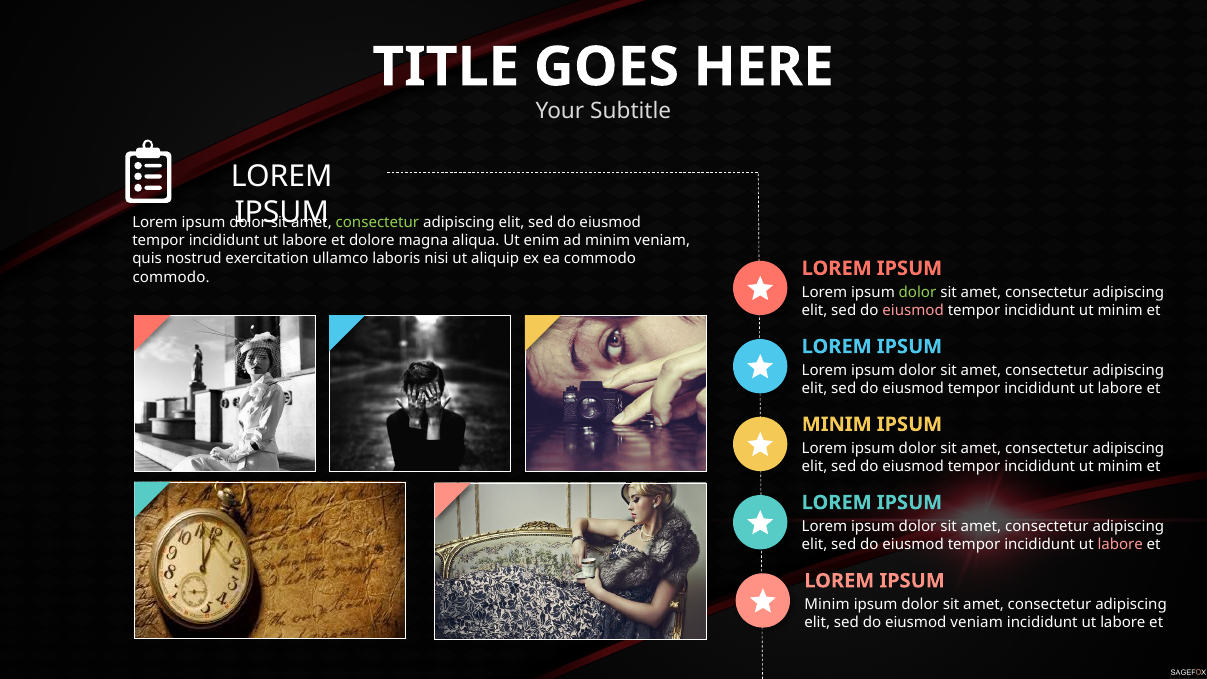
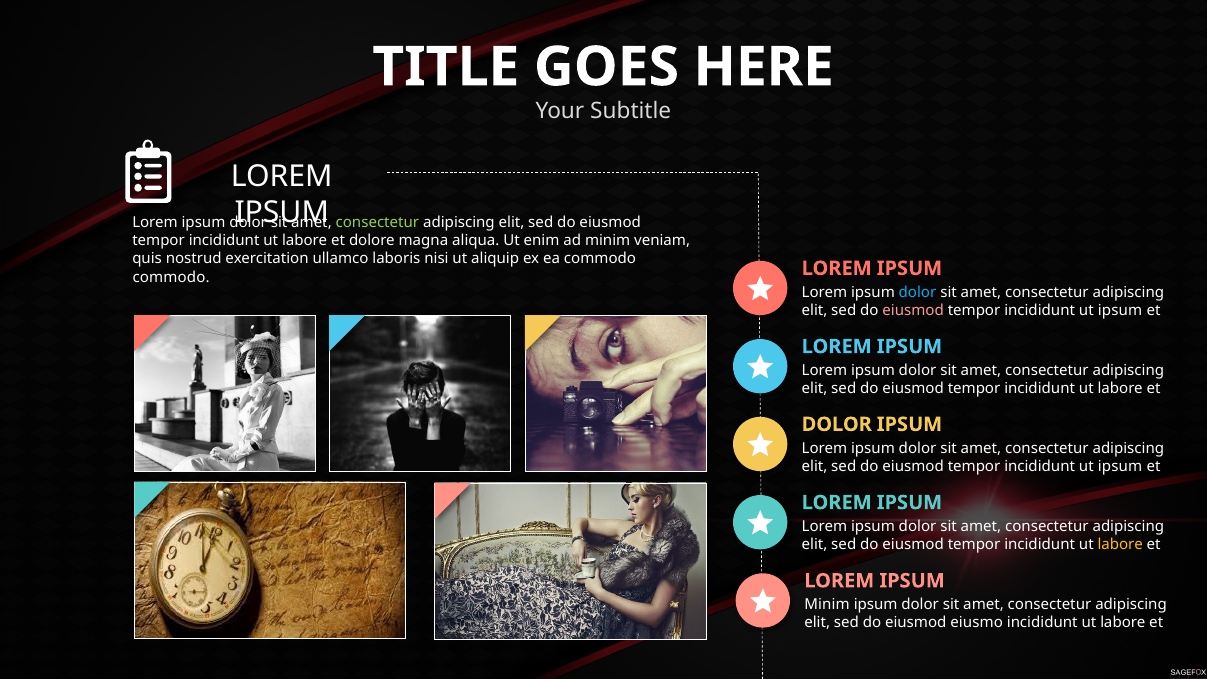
dolor colour: light green -> light blue (917, 292)
minim: minim -> ipsum (1120, 310)
MINIM: MINIM -> DOLOR (837, 424)
minim: minim -> ipsum (1120, 466)
labore colour: pink -> yellow (1120, 544)
eiusmod veniam: veniam -> eiusmo (977, 623)
